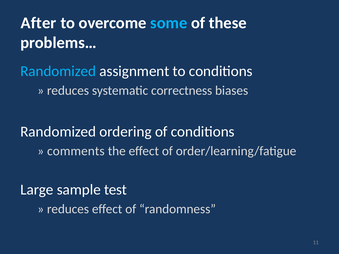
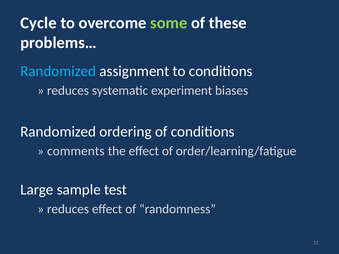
After: After -> Cycle (38, 23)
some colour: light blue -> light green (169, 23)
correctness: correctness -> experiment (182, 91)
